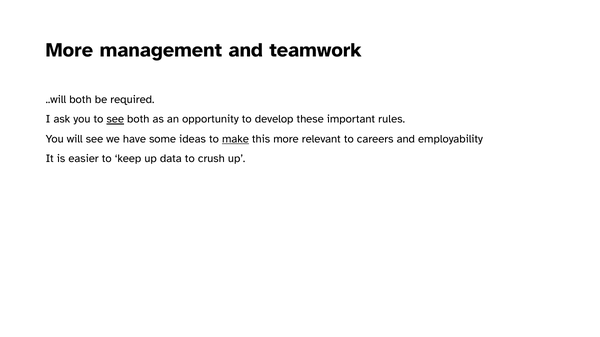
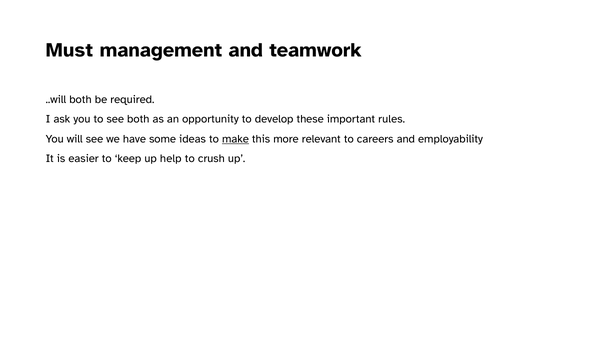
More: More -> Must (69, 50)
see underline: present -> none (115, 119)
data: data -> help (171, 159)
